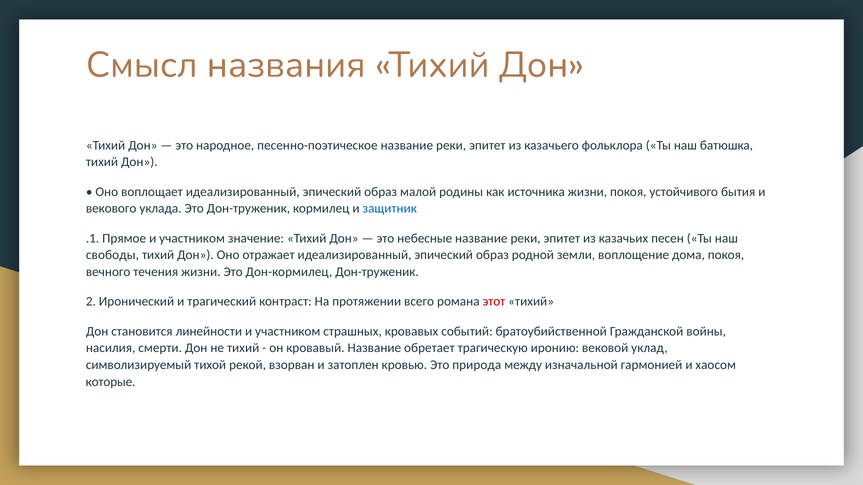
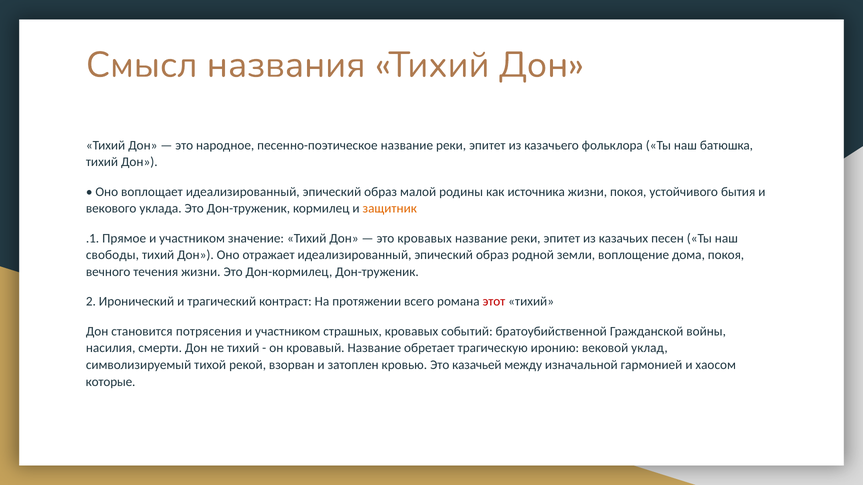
защитник colour: blue -> orange (390, 209)
это небесные: небесные -> кровавых (425, 239)
линейности: линейности -> потрясения (209, 332)
природа: природа -> казачьей (477, 365)
